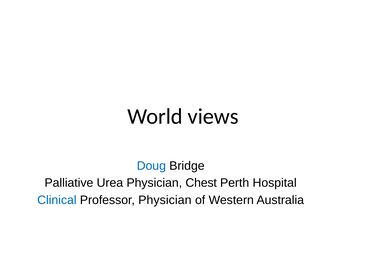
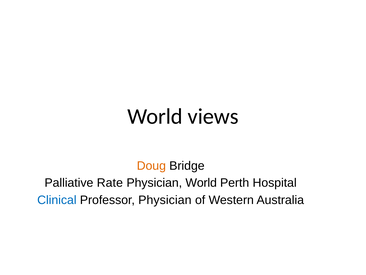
Doug colour: blue -> orange (151, 166)
Urea: Urea -> Rate (110, 183)
Physician Chest: Chest -> World (201, 183)
